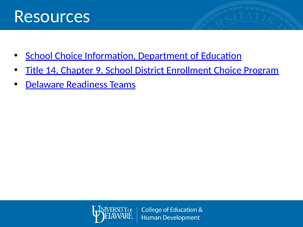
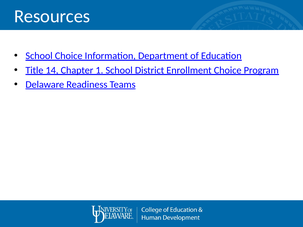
9: 9 -> 1 (99, 70)
